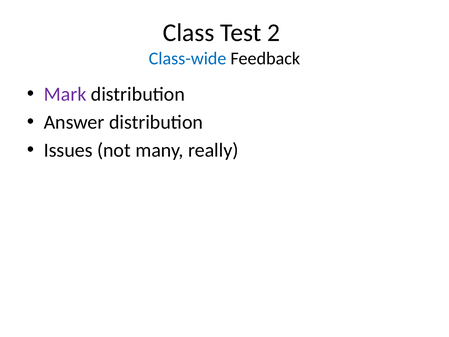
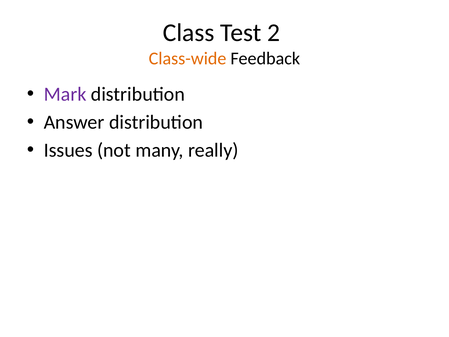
Class-wide colour: blue -> orange (188, 59)
